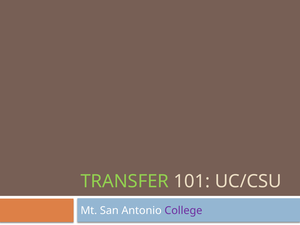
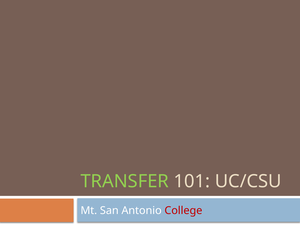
College colour: purple -> red (183, 210)
